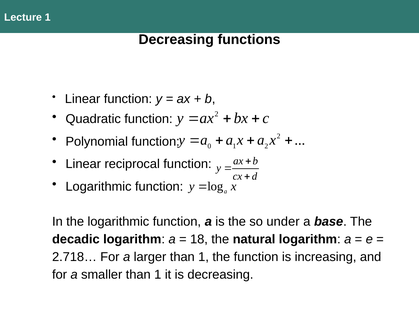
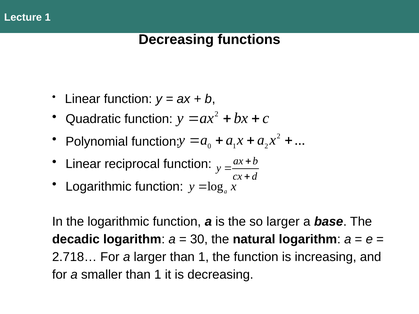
so under: under -> larger (283, 222)
18: 18 -> 30 (199, 240)
